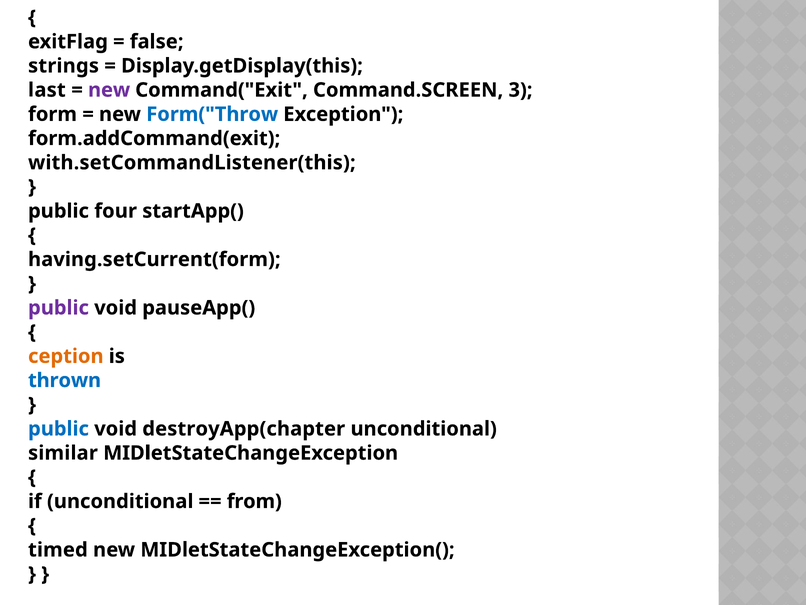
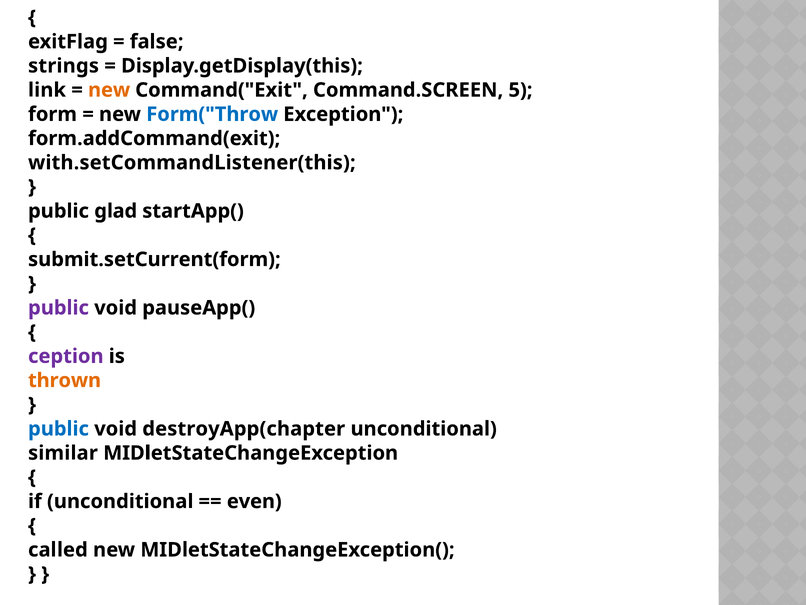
last: last -> link (47, 90)
new colour: purple -> orange (109, 90)
3: 3 -> 5 (521, 90)
four: four -> glad (116, 211)
having.setCurrent(form: having.setCurrent(form -> submit.setCurrent(form (154, 259)
ception colour: orange -> purple (66, 356)
thrown colour: blue -> orange (65, 380)
from: from -> even (254, 501)
timed: timed -> called (58, 549)
